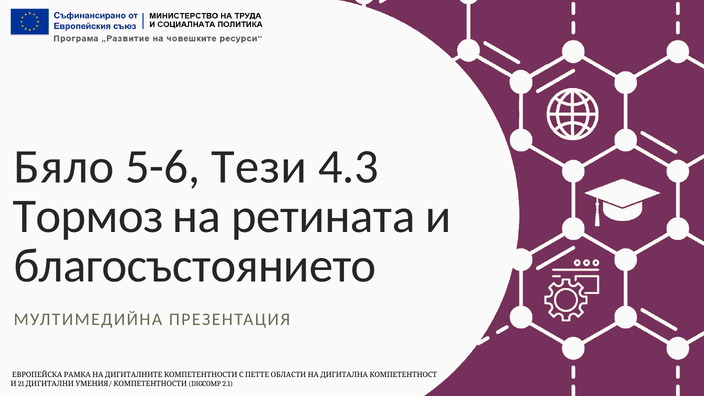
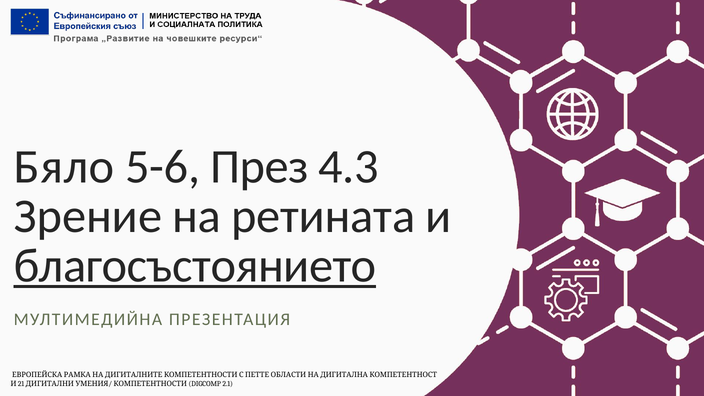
Тези: Тези -> През (259, 167)
Тормоз: Тормоз -> Зрение (88, 216)
благосъстоянието underline: none -> present (195, 266)
